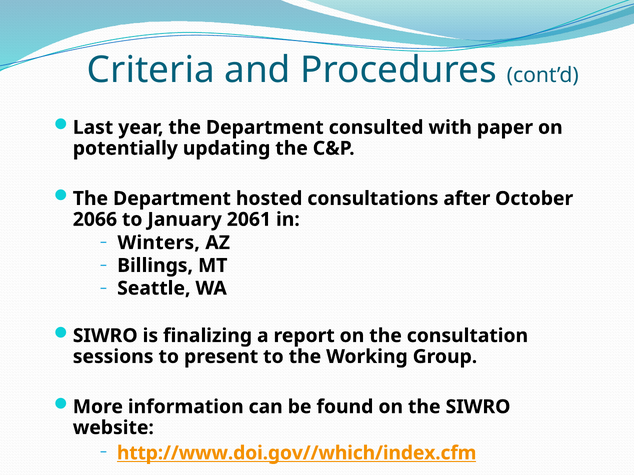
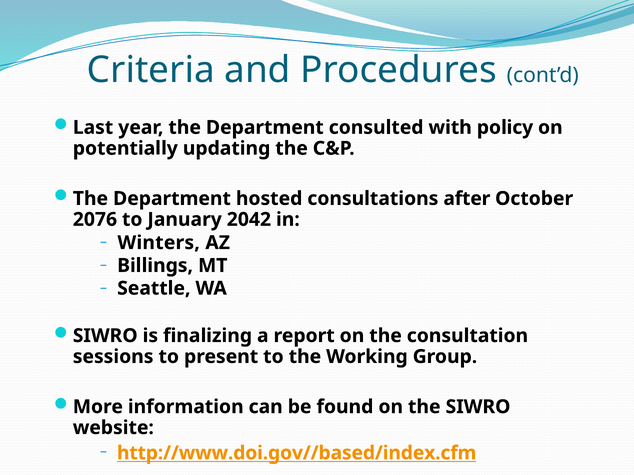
paper: paper -> policy (505, 128)
2066: 2066 -> 2076 (95, 220)
2061: 2061 -> 2042 (249, 220)
http://www.doi.gov//which/index.cfm: http://www.doi.gov//which/index.cfm -> http://www.doi.gov//based/index.cfm (297, 453)
